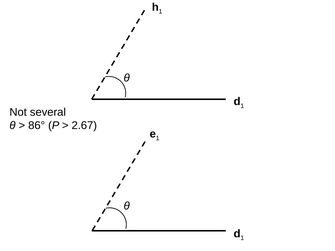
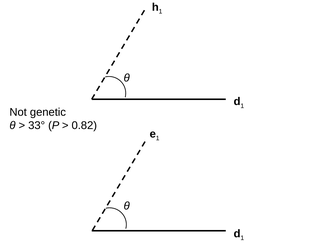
several: several -> genetic (48, 112)
86°: 86° -> 33° (37, 126)
2.67: 2.67 -> 0.82 (84, 126)
